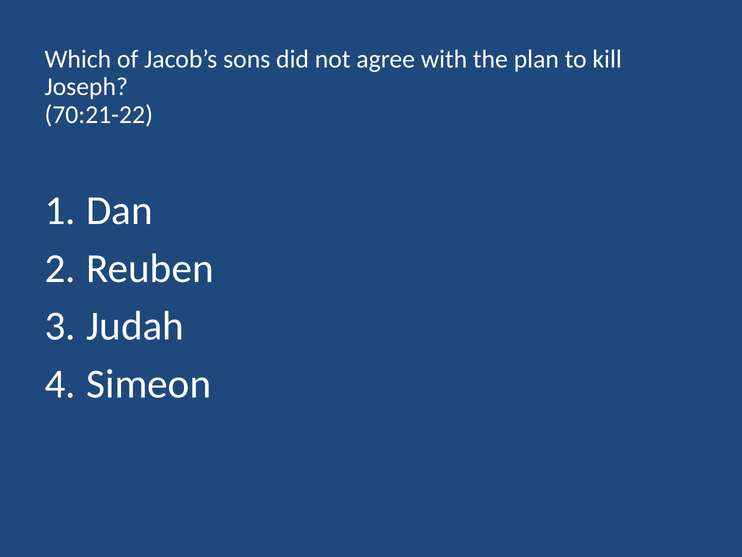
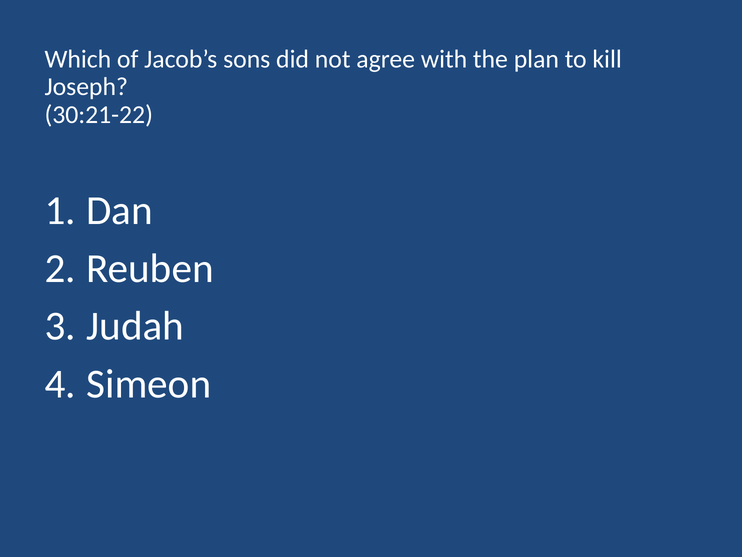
70:21-22: 70:21-22 -> 30:21-22 (99, 115)
